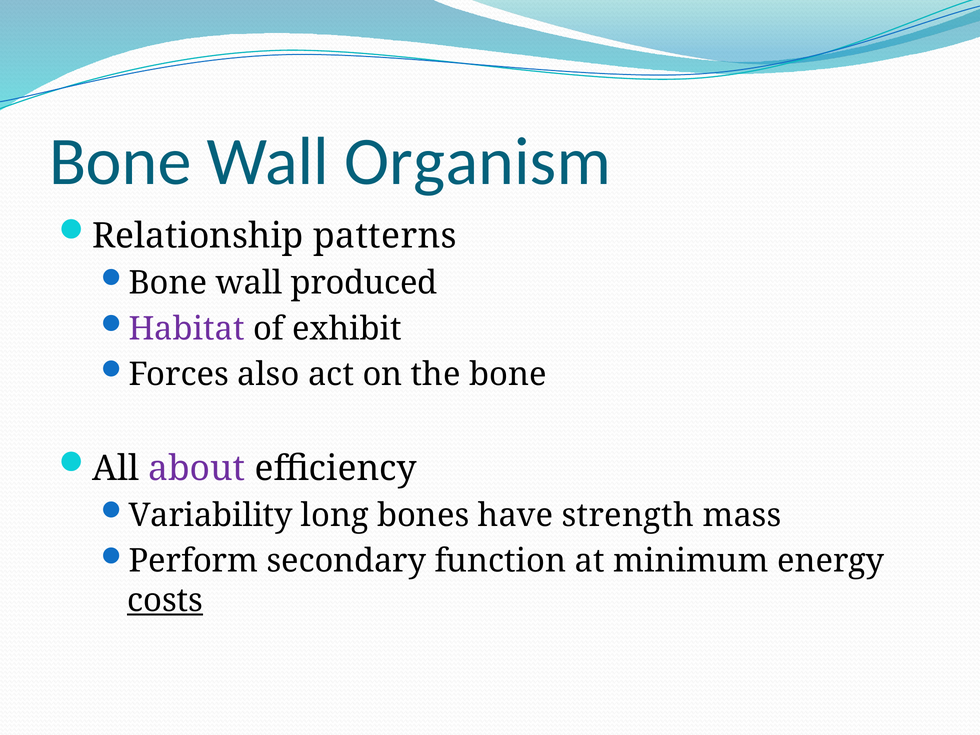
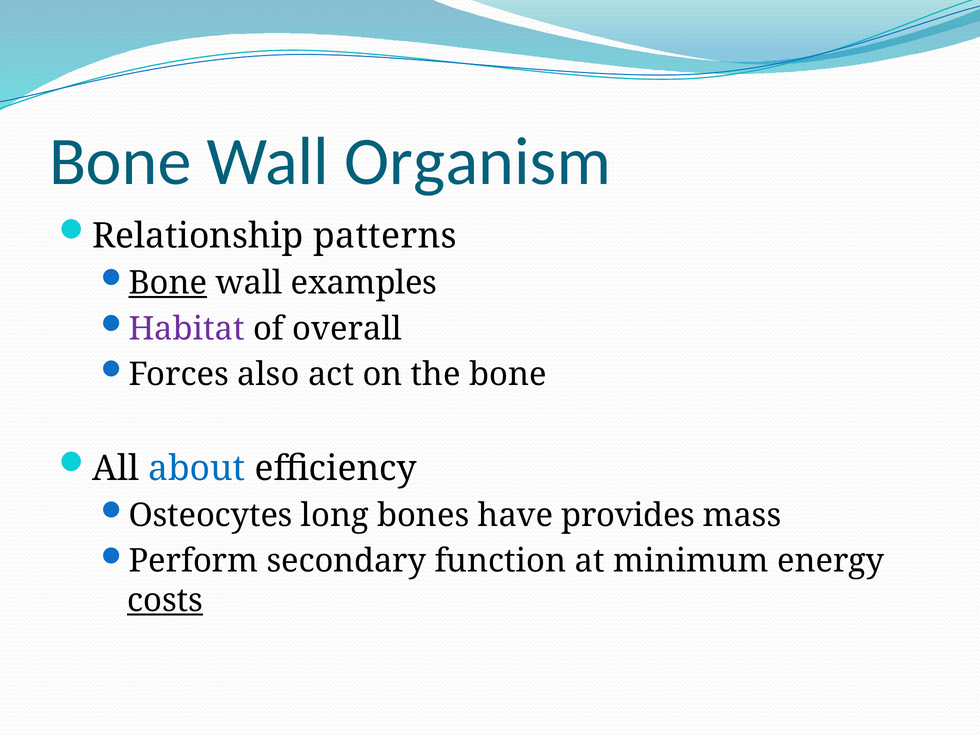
Bone underline: none -> present (168, 283)
produced: produced -> examples (364, 283)
exhibit: exhibit -> overall (347, 329)
about colour: purple -> blue (197, 468)
Variability: Variability -> Osteocytes (211, 515)
strength: strength -> provides (628, 515)
